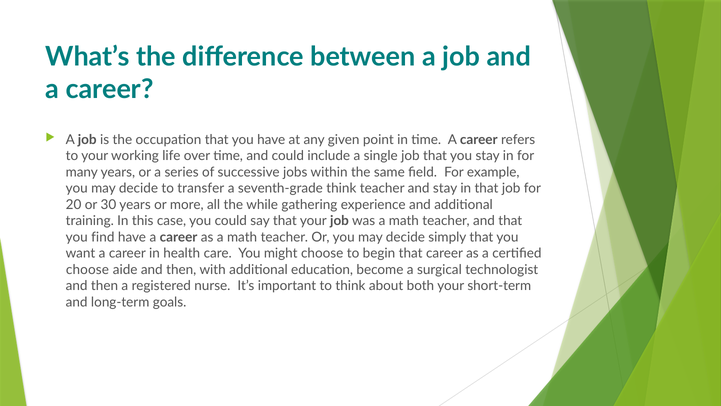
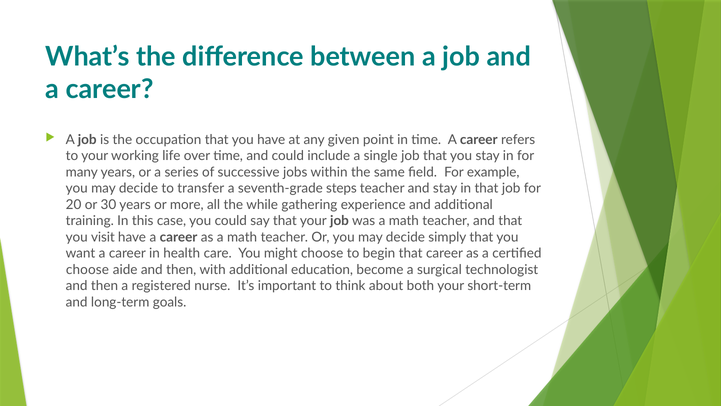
seventh-grade think: think -> steps (341, 188)
find: find -> visit (103, 237)
